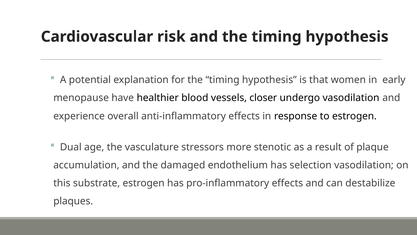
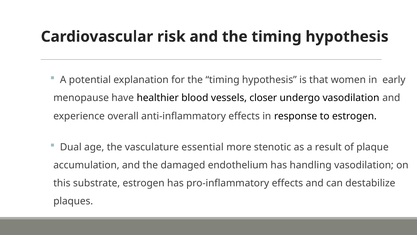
stressors: stressors -> essential (203, 147)
selection: selection -> handling (311, 165)
